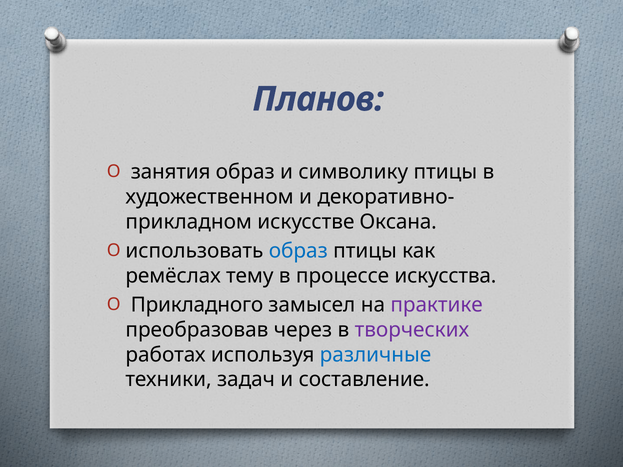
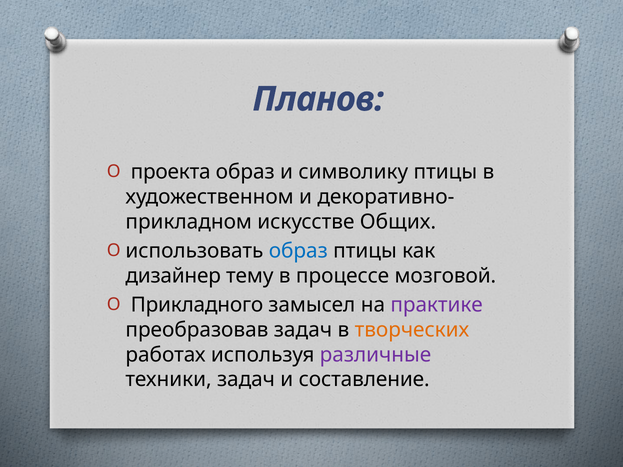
занятия: занятия -> проекта (171, 172)
Оксана: Оксана -> Общих (398, 222)
ремёслах: ремёслах -> дизайнер (173, 276)
искусства: искусства -> мозговой (445, 276)
преобразовав через: через -> задач (303, 330)
творческих colour: purple -> orange (412, 330)
различные colour: blue -> purple (375, 355)
